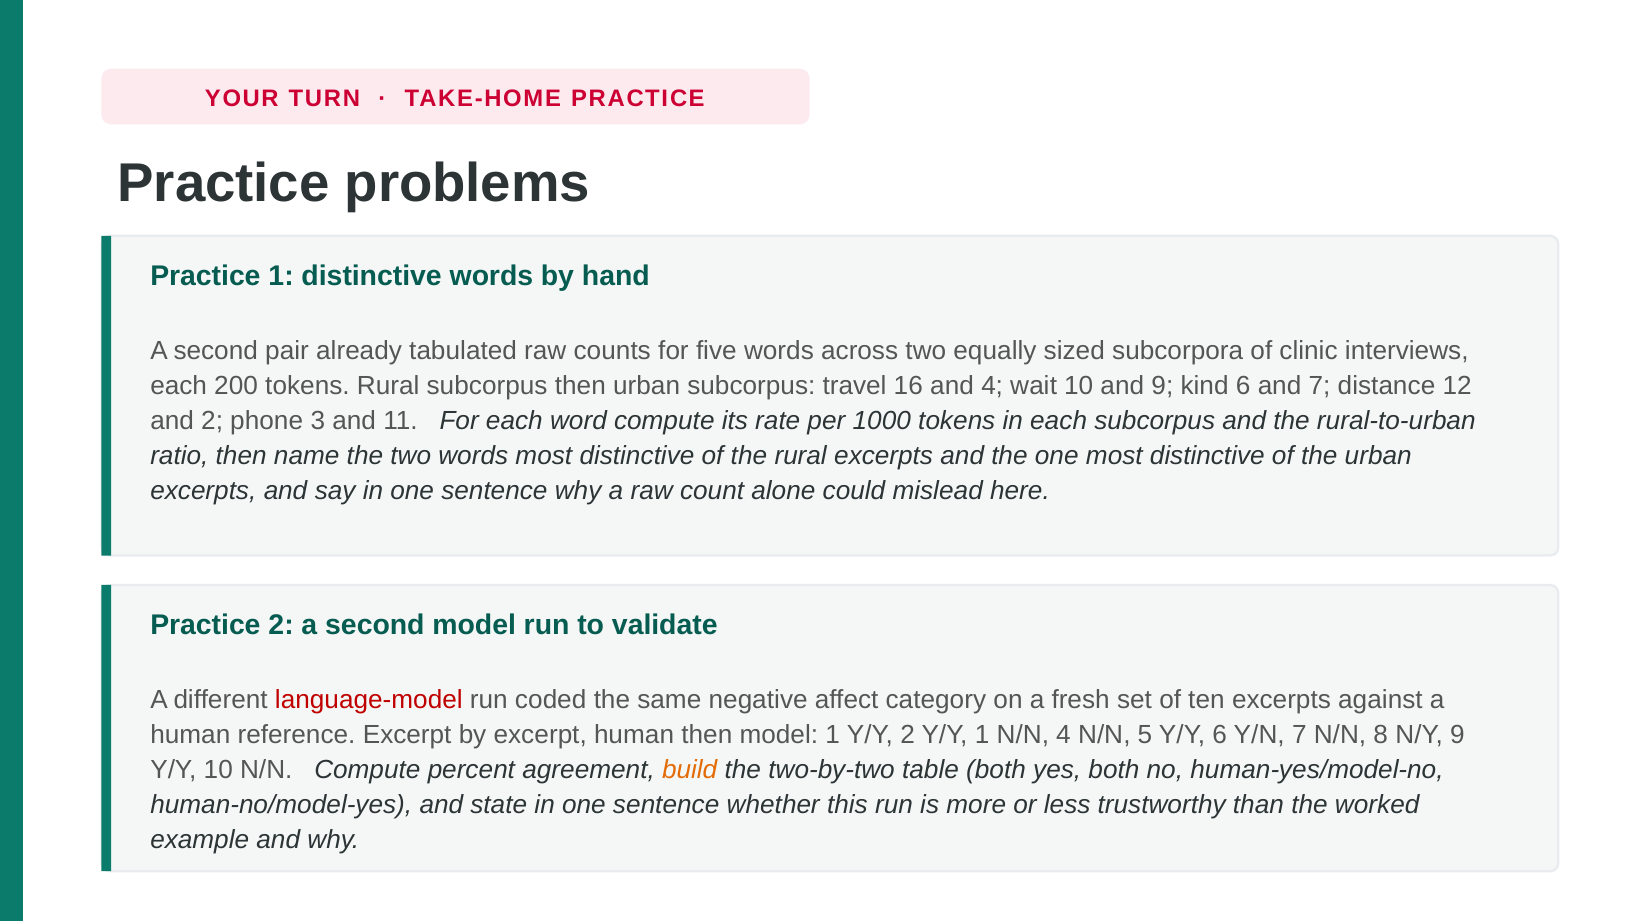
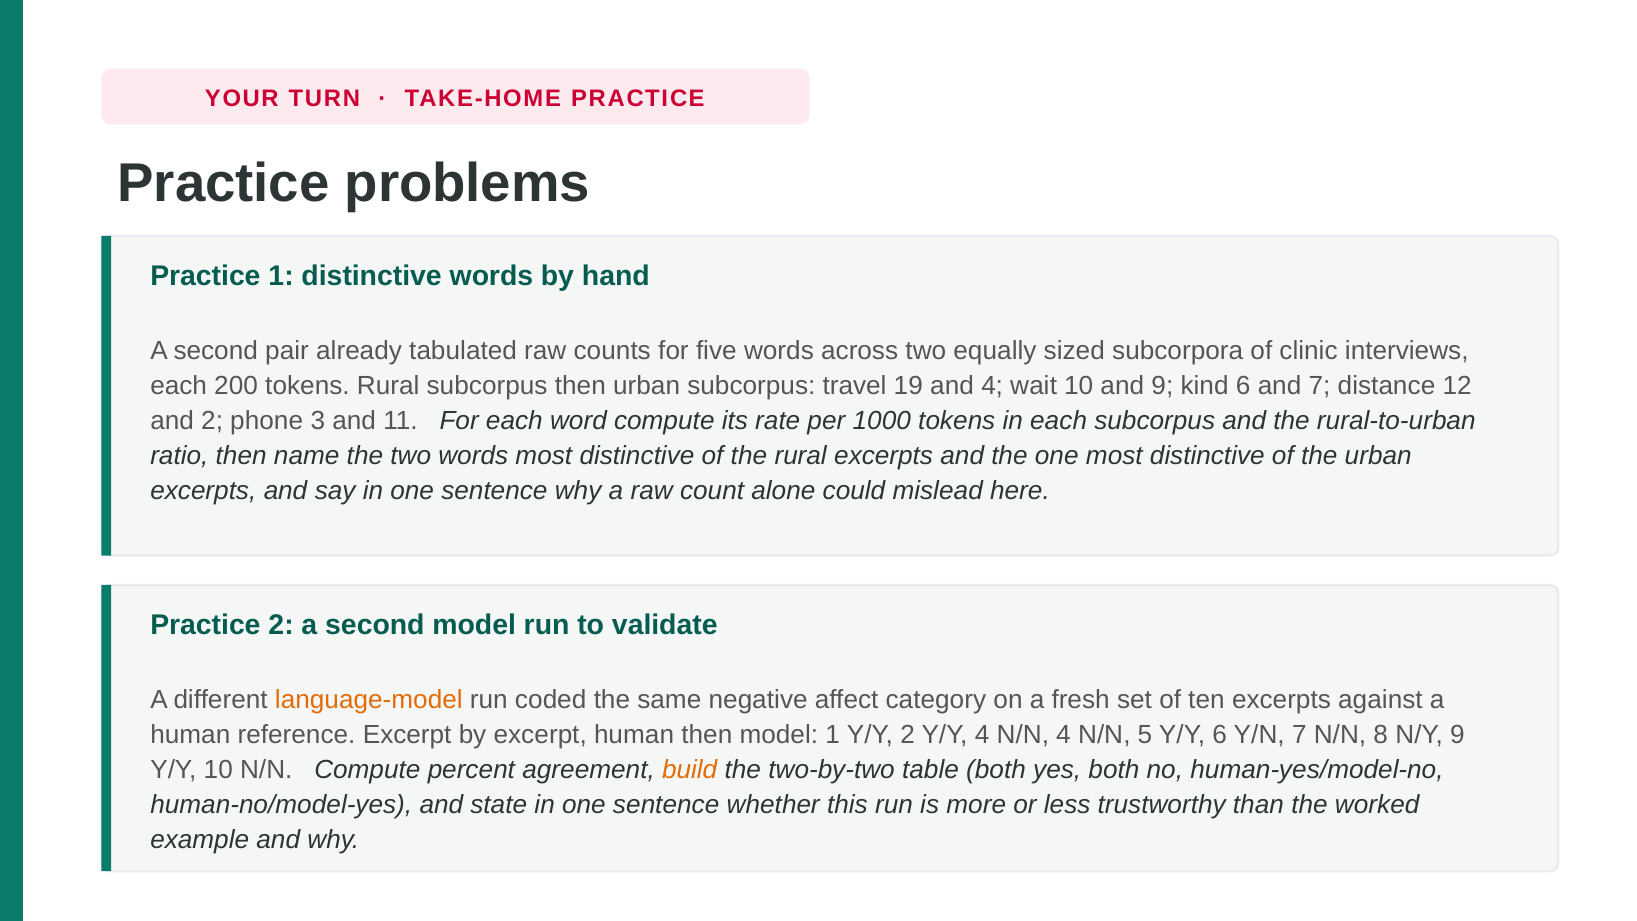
16: 16 -> 19 (908, 386)
language-model colour: red -> orange (369, 700)
Y/Y 1: 1 -> 4 (982, 735)
